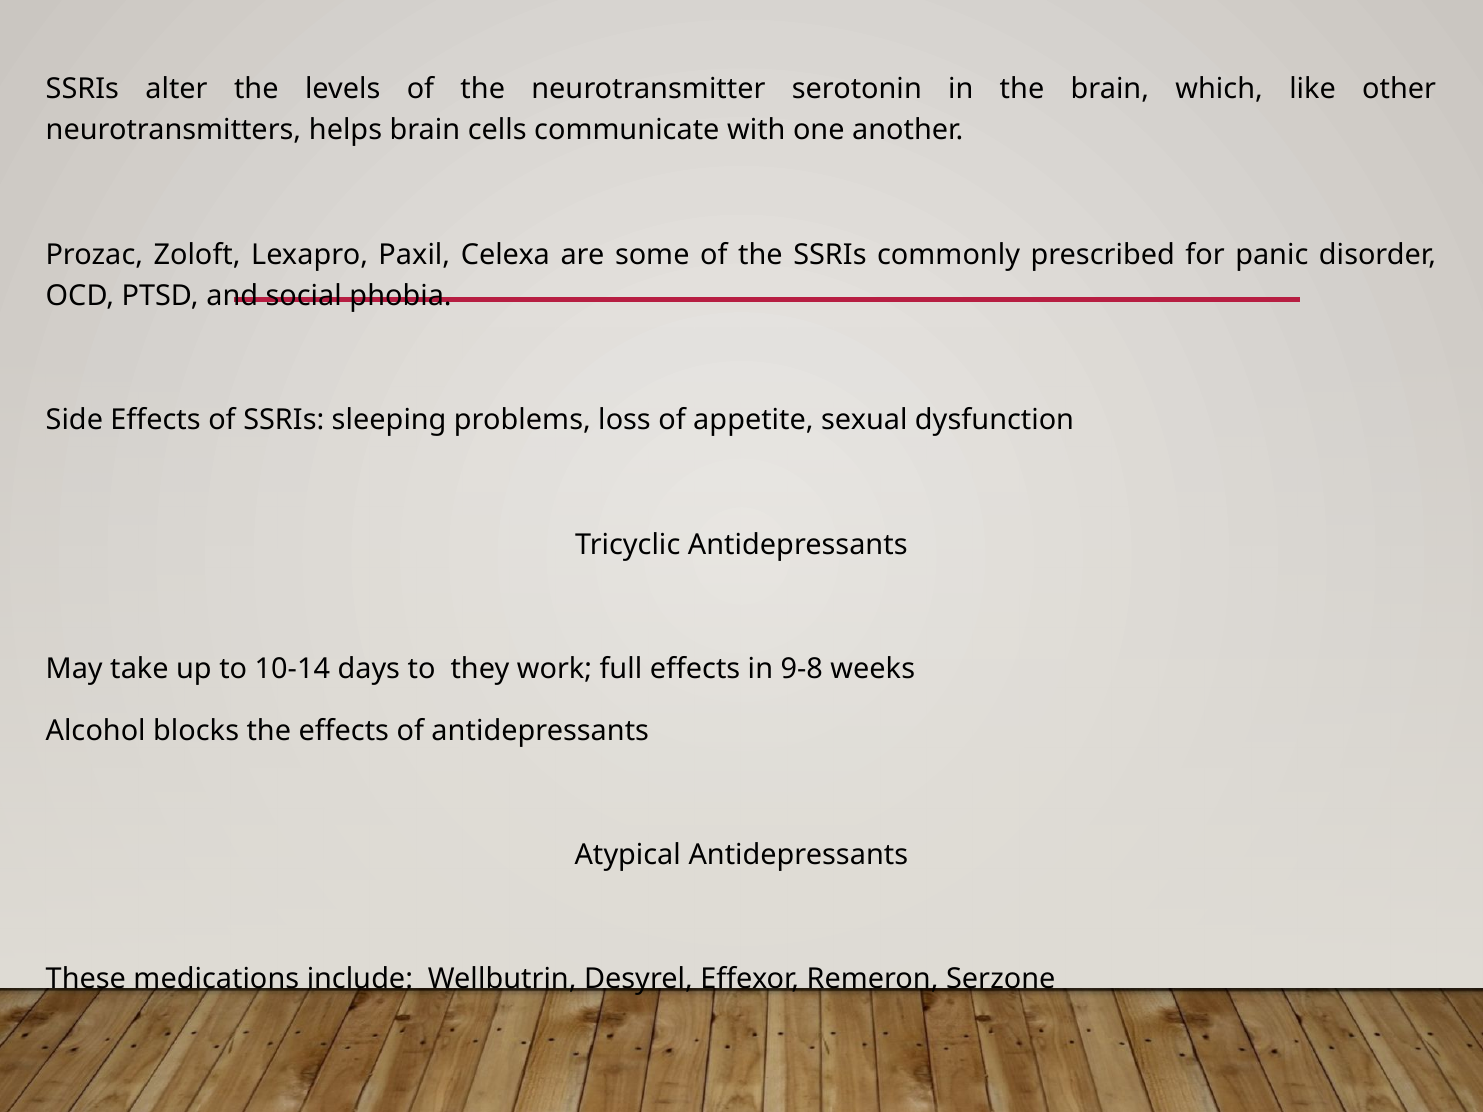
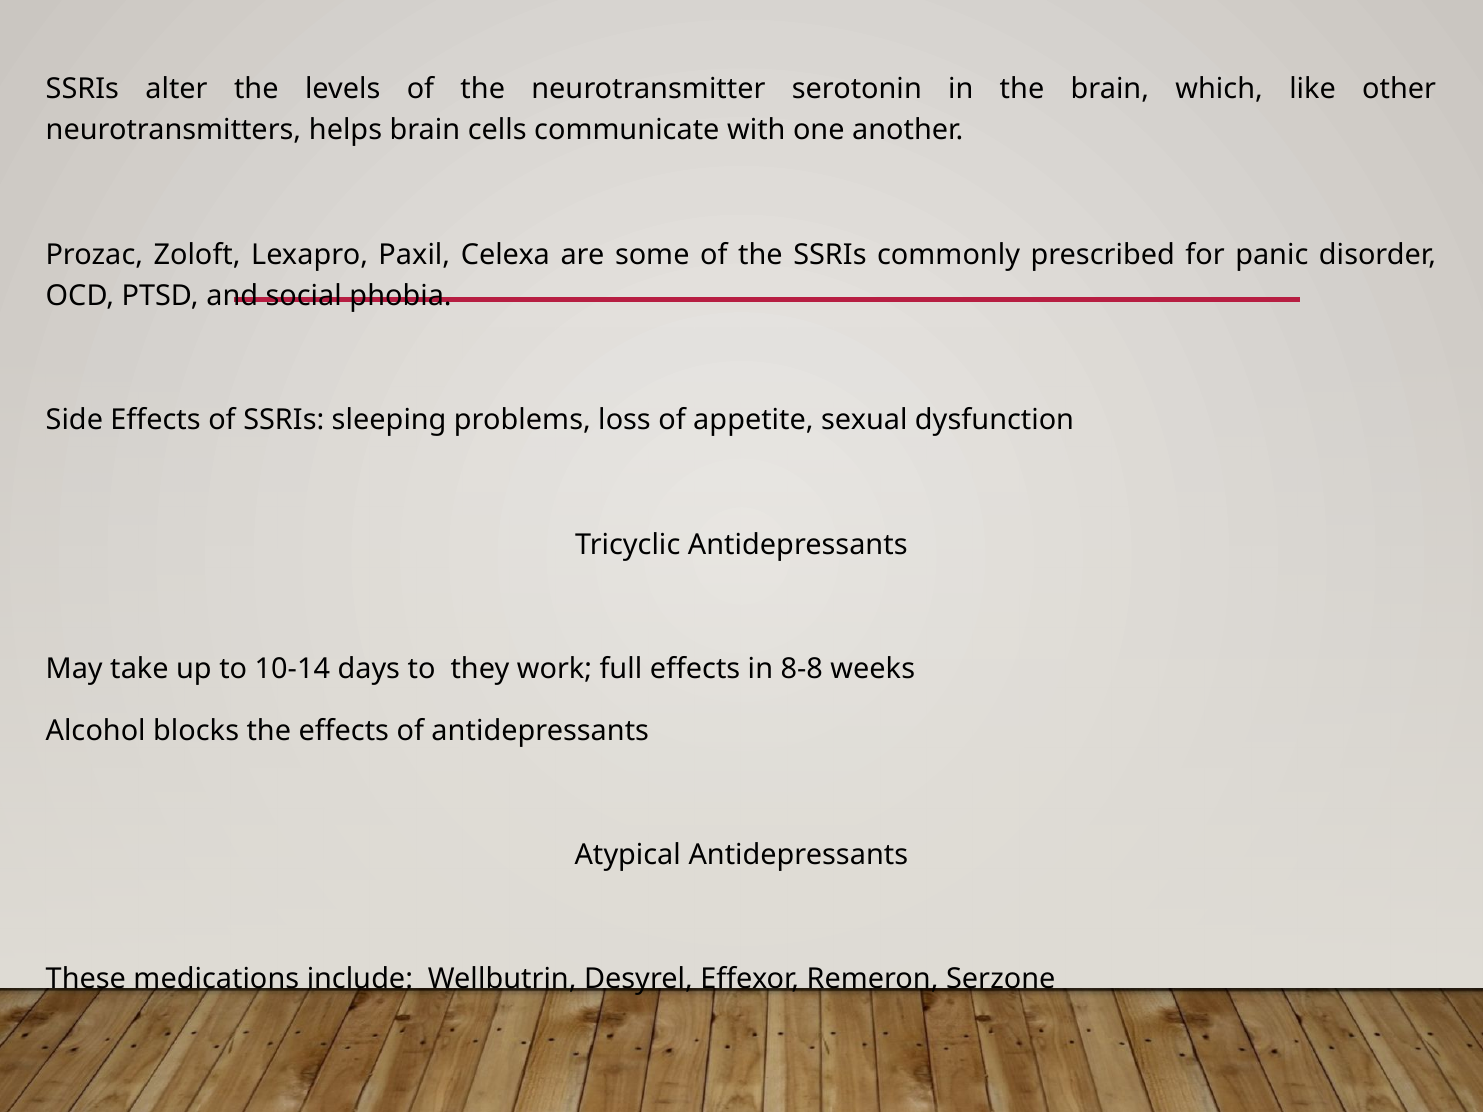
9-8: 9-8 -> 8-8 (802, 669)
